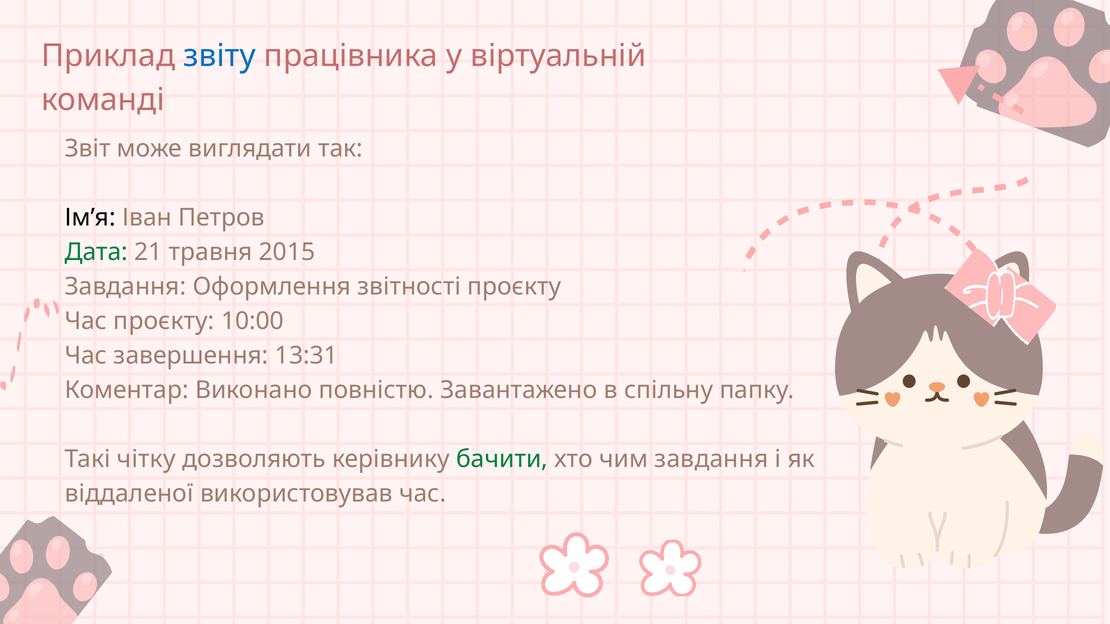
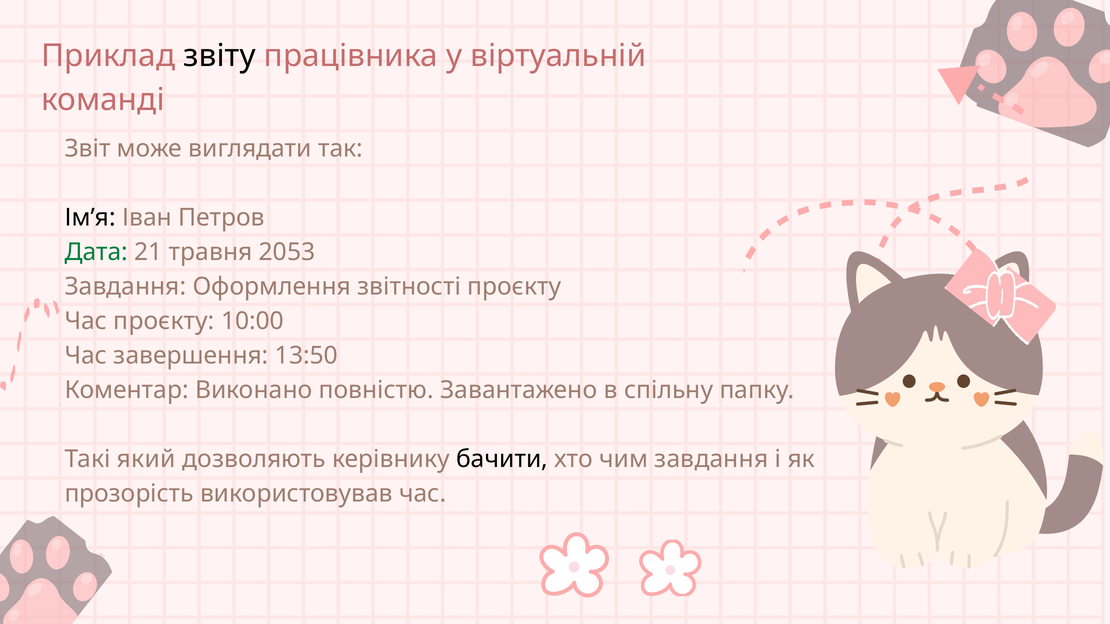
звіту colour: blue -> black (220, 56)
2015: 2015 -> 2053 (287, 252)
13:31: 13:31 -> 13:50 (307, 356)
чітку: чітку -> який (146, 459)
бачити colour: green -> black (502, 459)
віддаленої: віддаленої -> прозорість (129, 494)
